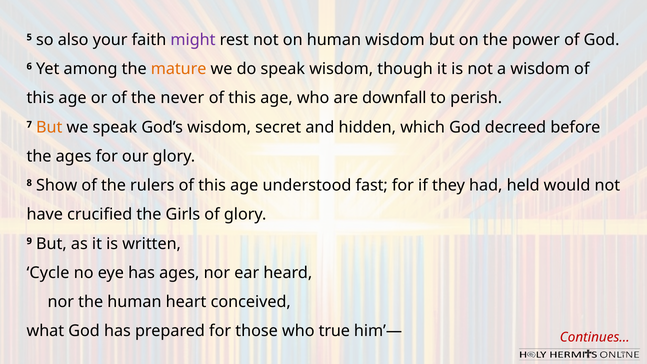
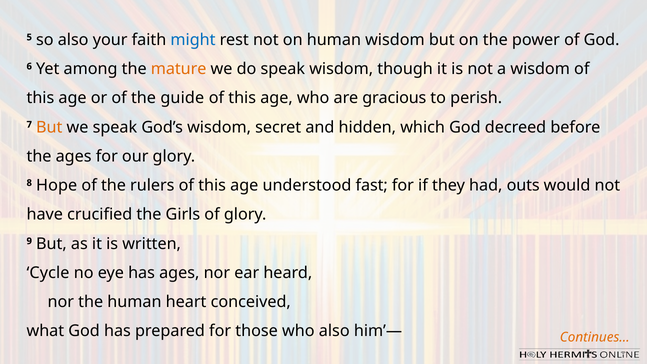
might colour: purple -> blue (193, 40)
never: never -> guide (182, 98)
downfall: downfall -> gracious (394, 98)
Show: Show -> Hope (57, 185)
held: held -> outs (523, 185)
who true: true -> also (334, 331)
Continues… colour: red -> orange (595, 337)
